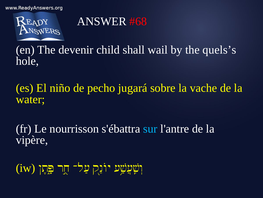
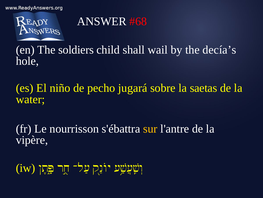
devenir: devenir -> soldiers (76, 50)
quels’s: quels’s -> decía’s (219, 50)
vache: vache -> saetas (203, 88)
sur colour: light blue -> yellow (150, 128)
